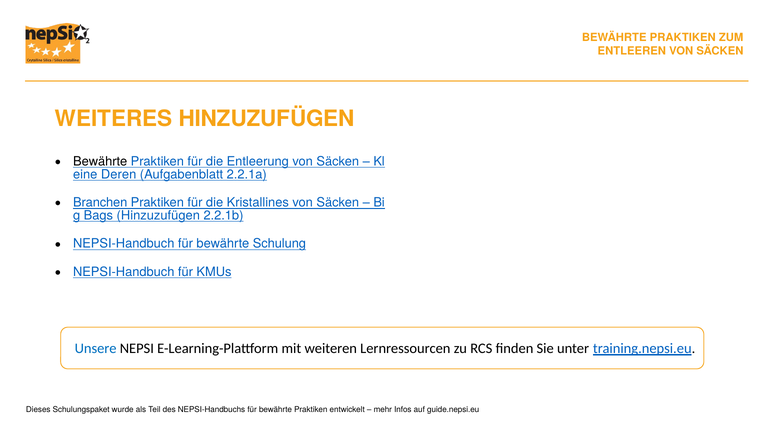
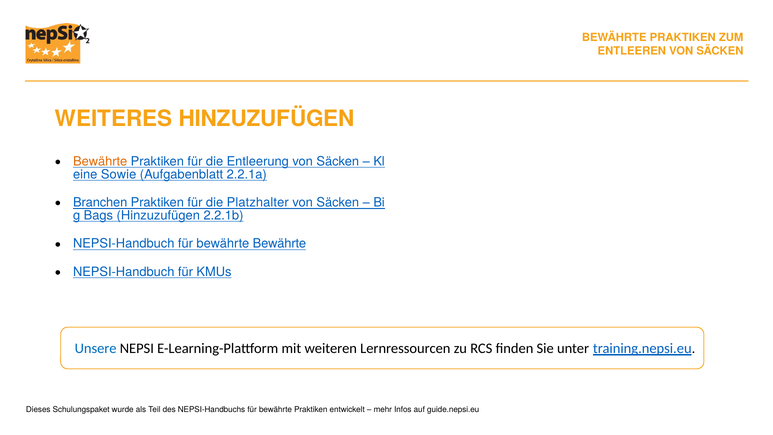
Bewährte colour: black -> orange (100, 161)
Deren: Deren -> Sowie (119, 174)
Kristallines: Kristallines -> Platzhalter (258, 202)
bewährte Schulung: Schulung -> Bewährte (279, 244)
